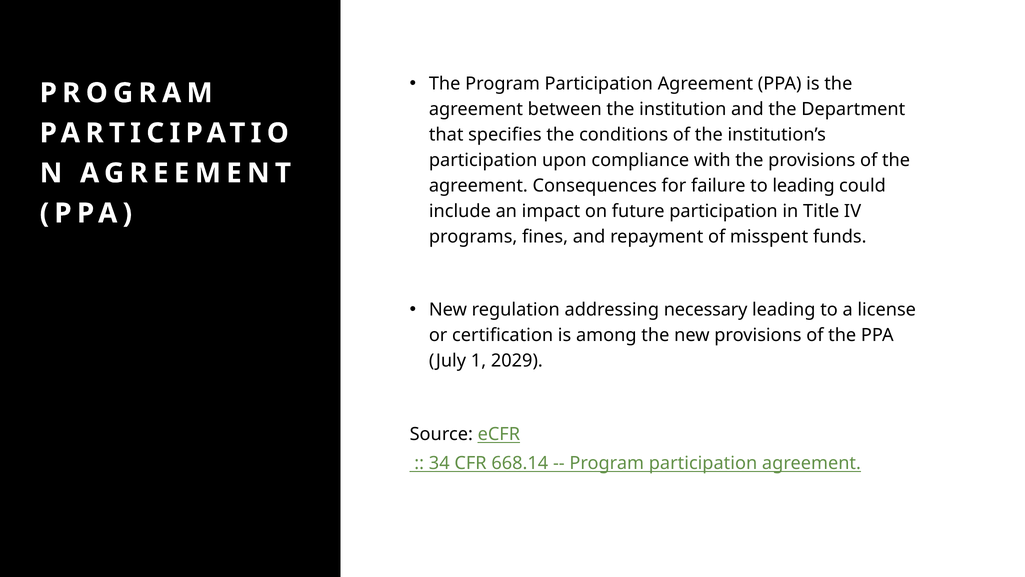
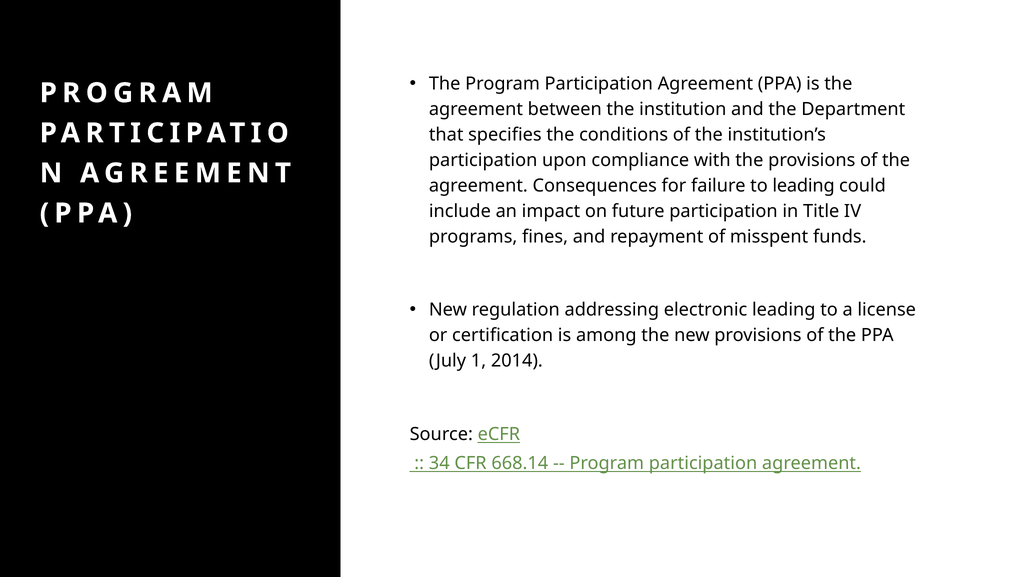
necessary: necessary -> electronic (706, 309)
2029: 2029 -> 2014 (517, 360)
